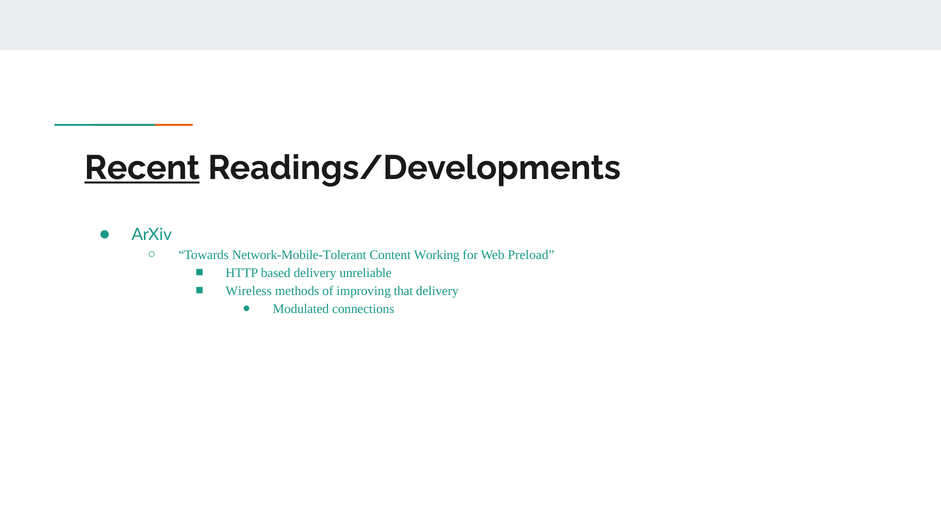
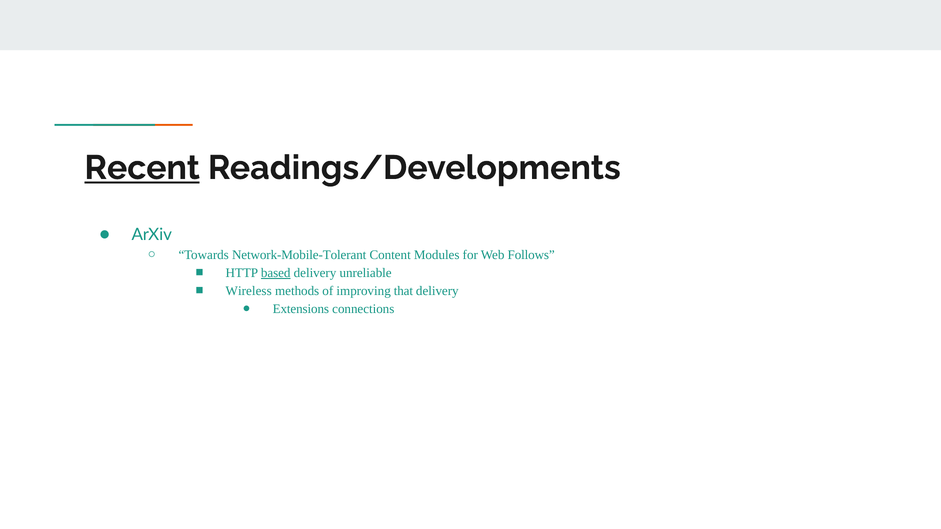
Working: Working -> Modules (437, 255)
Preload: Preload -> Follows (531, 255)
based underline: none -> present (276, 273)
Modulated: Modulated -> Extensions (301, 309)
